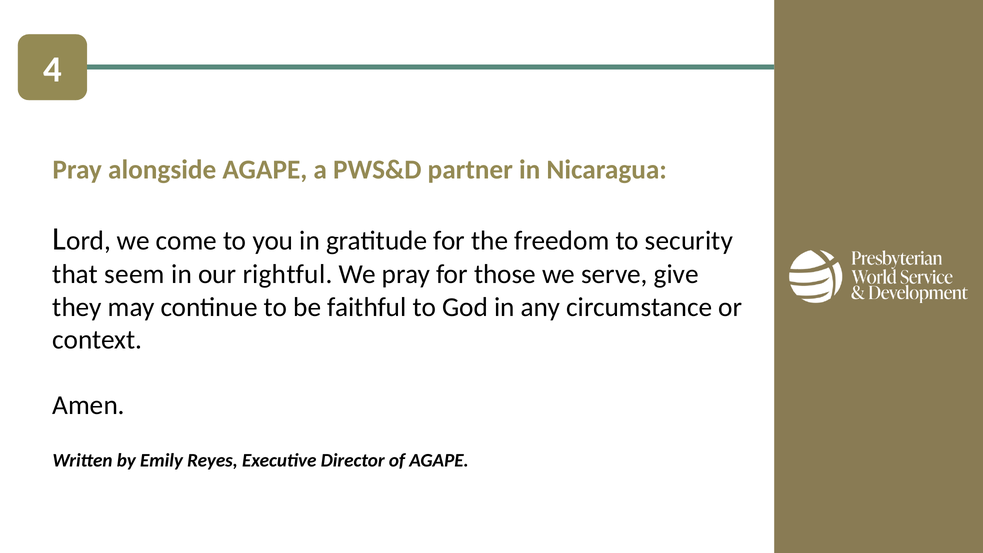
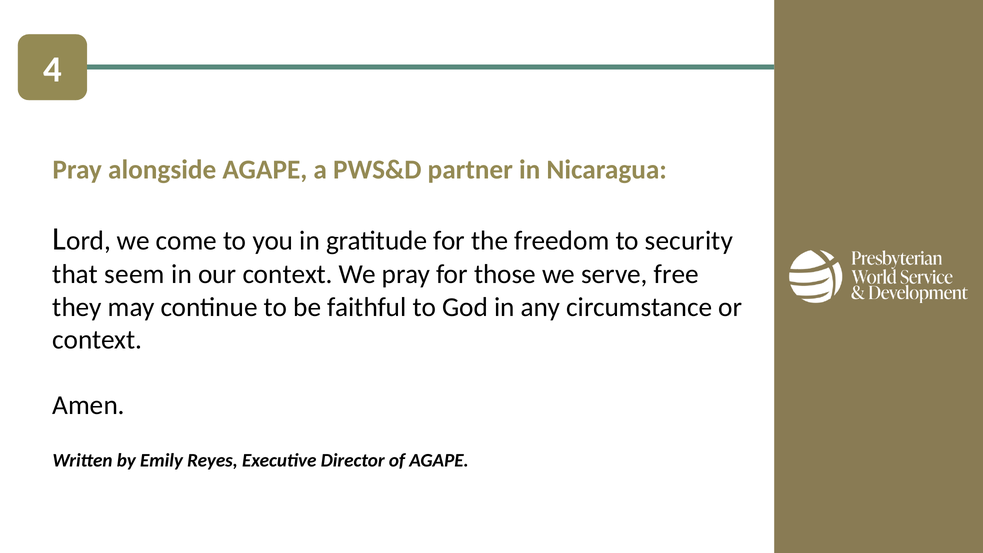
our rightful: rightful -> context (288, 274)
give: give -> free (676, 274)
